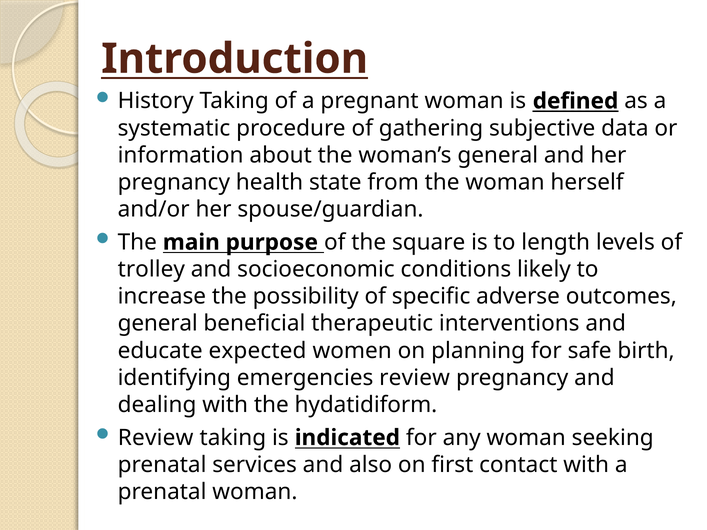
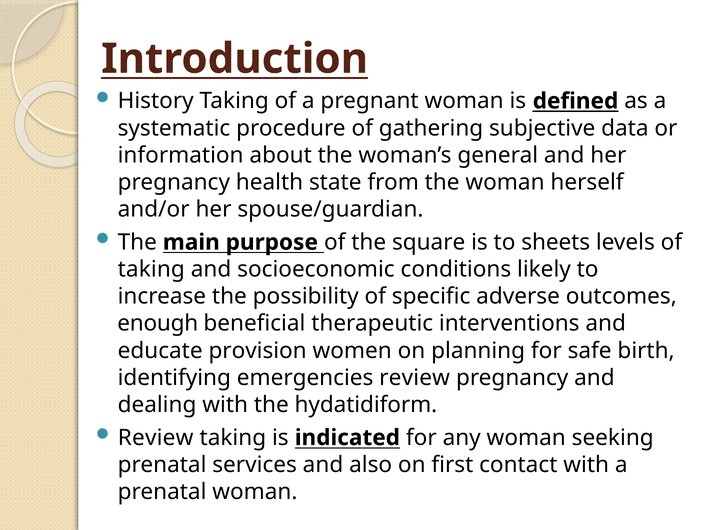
length: length -> sheets (556, 242)
trolley: trolley -> taking (151, 269)
general: general -> enough (158, 324)
expected: expected -> provision (258, 351)
